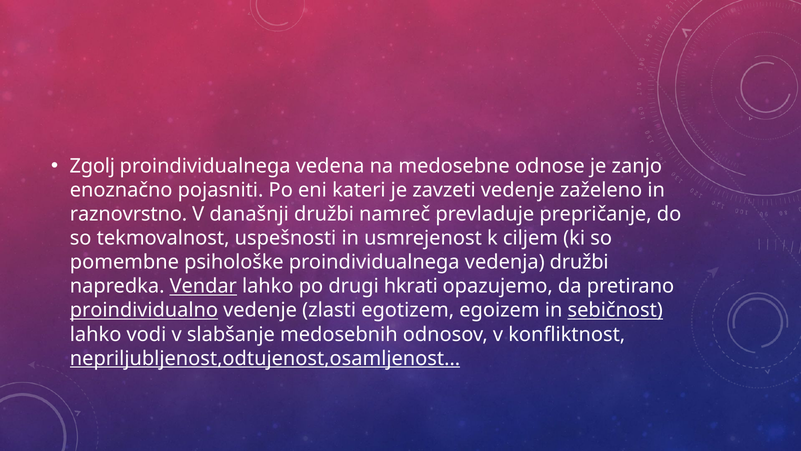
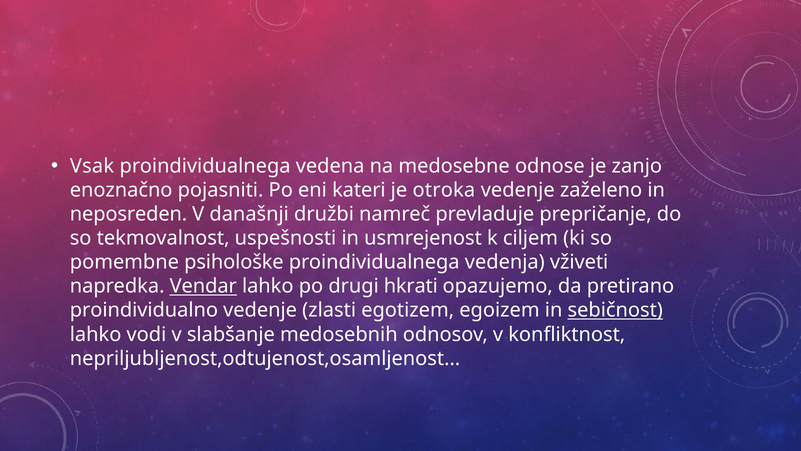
Zgolj: Zgolj -> Vsak (92, 166)
zavzeti: zavzeti -> otroka (444, 190)
raznovrstno: raznovrstno -> neposreden (129, 214)
vedenja družbi: družbi -> vživeti (579, 262)
proindividualno underline: present -> none (144, 310)
nepriljubljenost,odtujenost,osamljenost underline: present -> none (265, 358)
